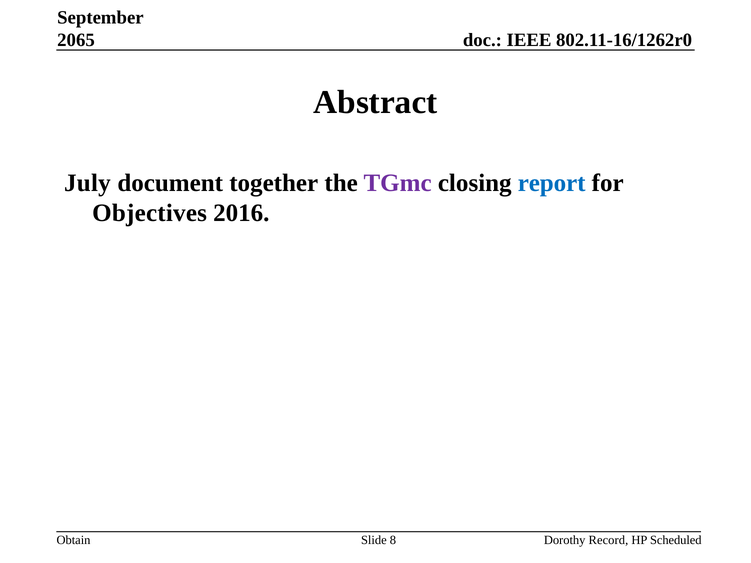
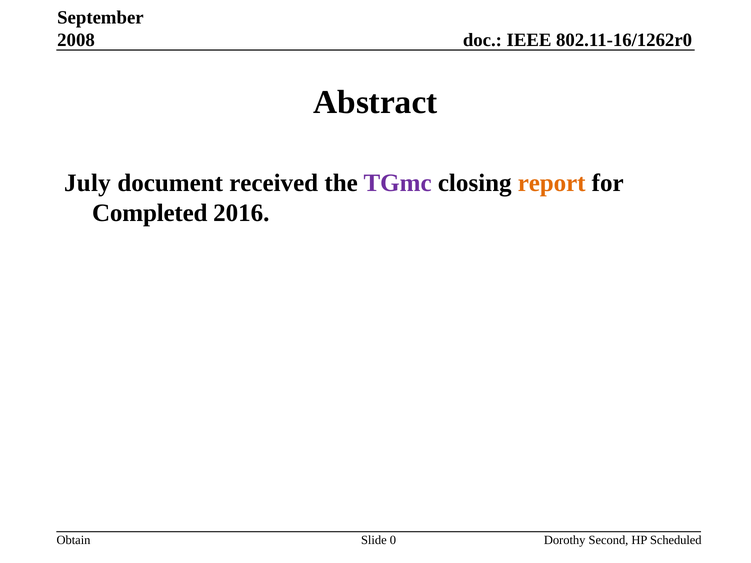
2065: 2065 -> 2008 (76, 40)
together: together -> received (274, 183)
report colour: blue -> orange (552, 183)
Objectives: Objectives -> Completed (150, 213)
8: 8 -> 0 (393, 540)
Record: Record -> Second (608, 540)
